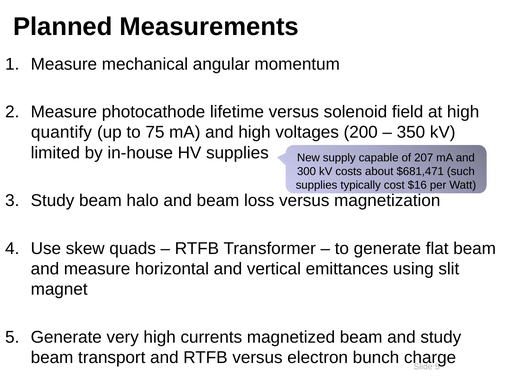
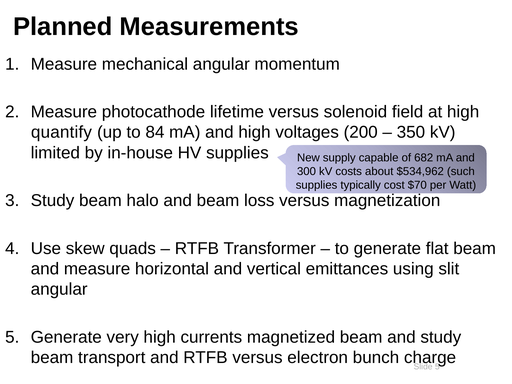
75: 75 -> 84 (155, 132)
207: 207 -> 682 (424, 158)
$681,471: $681,471 -> $534,962 (420, 171)
$16: $16 -> $70 (417, 185)
magnet: magnet -> angular (59, 289)
